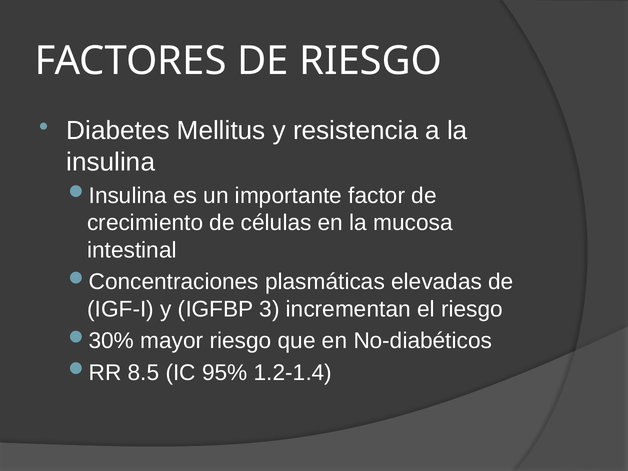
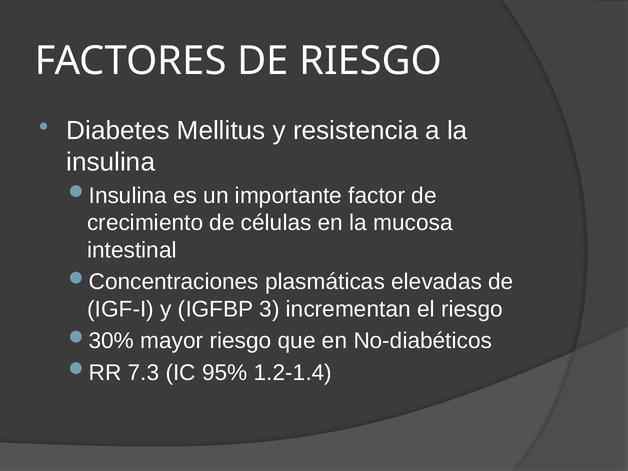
8.5: 8.5 -> 7.3 (144, 373)
